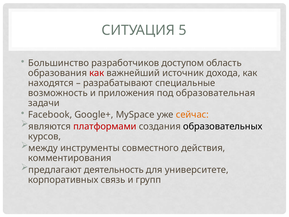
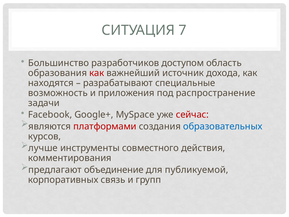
5: 5 -> 7 (182, 30)
образовательная: образовательная -> распространение (216, 93)
сейчас colour: orange -> red (192, 115)
образовательных colour: black -> blue (223, 126)
между: между -> лучше (43, 148)
деятельность: деятельность -> объединение (114, 170)
университете: университете -> публикуемой (197, 170)
